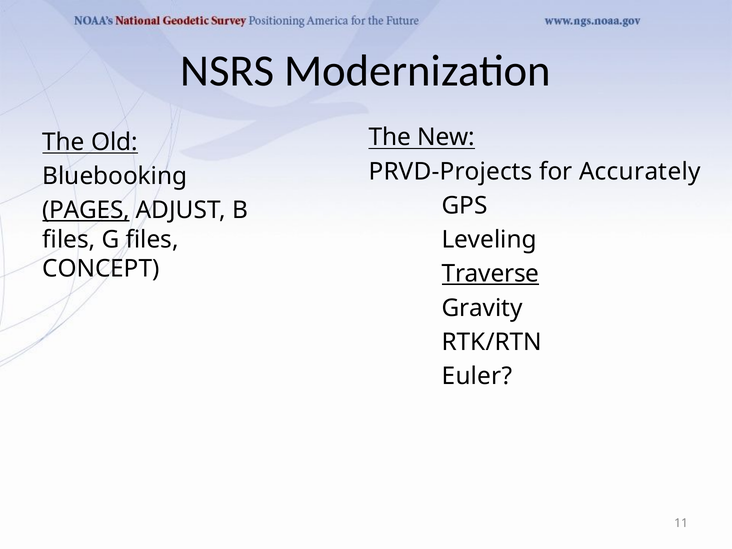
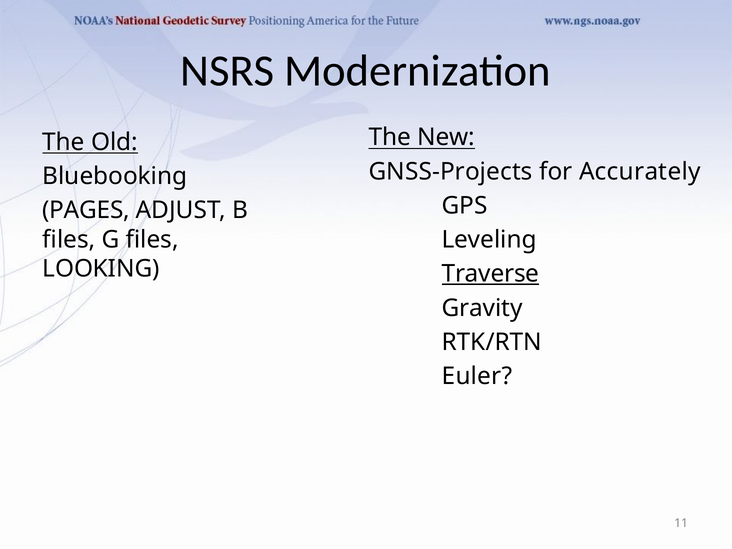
PRVD-Projects: PRVD-Projects -> GNSS-Projects (451, 171)
PAGES underline: present -> none (86, 210)
CONCEPT: CONCEPT -> LOOKING (101, 269)
